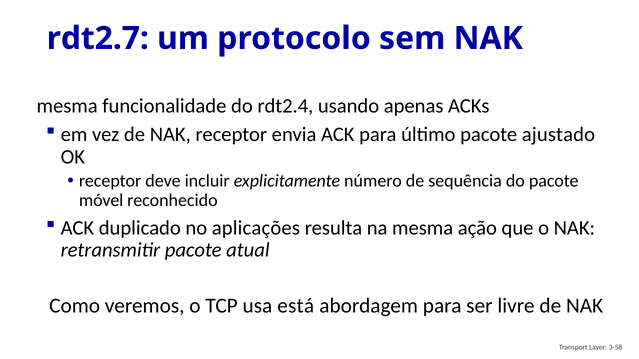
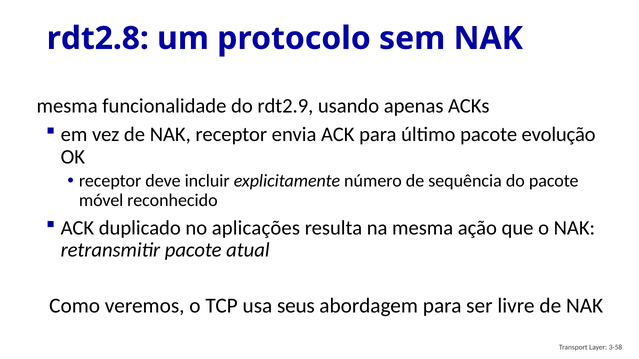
rdt2.7: rdt2.7 -> rdt2.8 (98, 38)
rdt2.4: rdt2.4 -> rdt2.9 (285, 106)
ajustado: ajustado -> evolução (559, 135)
está: está -> seus (296, 306)
